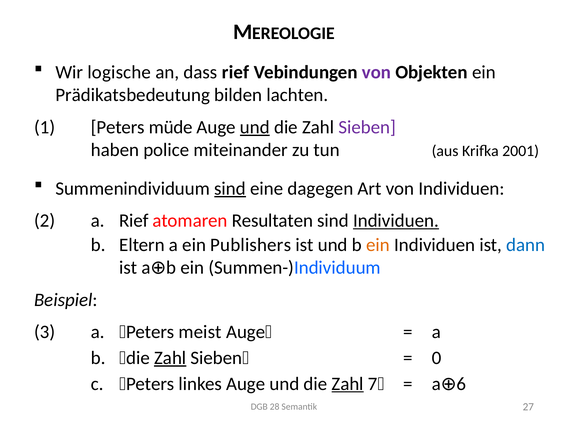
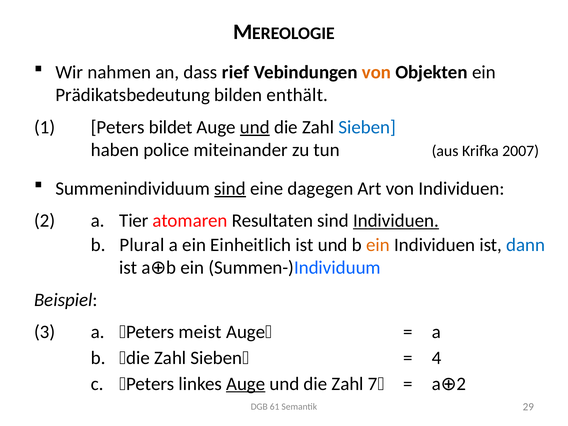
logische: logische -> nahmen (119, 72)
von colour: purple -> orange (377, 72)
lachten: lachten -> enthält (297, 95)
müde: müde -> bildet (171, 127)
Sieben colour: purple -> blue (367, 127)
2001: 2001 -> 2007 (521, 151)
a Rief: Rief -> Tier (134, 221)
Eltern: Eltern -> Plural (142, 245)
Publishers: Publishers -> Einheitlich (251, 245)
Zahl underline: present -> none (170, 358)
0: 0 -> 4 (436, 358)
Auge underline: none -> present (246, 384)
Zahl underline: present -> none (348, 384)
a 6: 6 -> 2 (461, 384)
28: 28 -> 61 (275, 407)
27: 27 -> 29 (528, 407)
